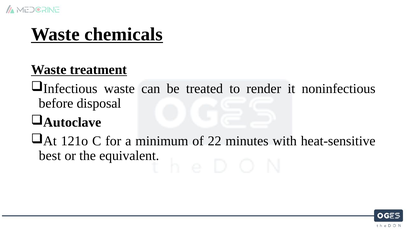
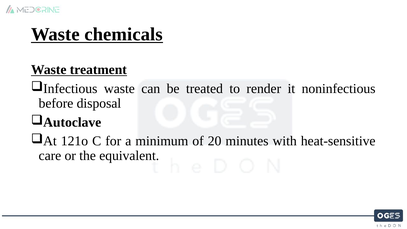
22: 22 -> 20 (215, 141)
best: best -> care (50, 156)
